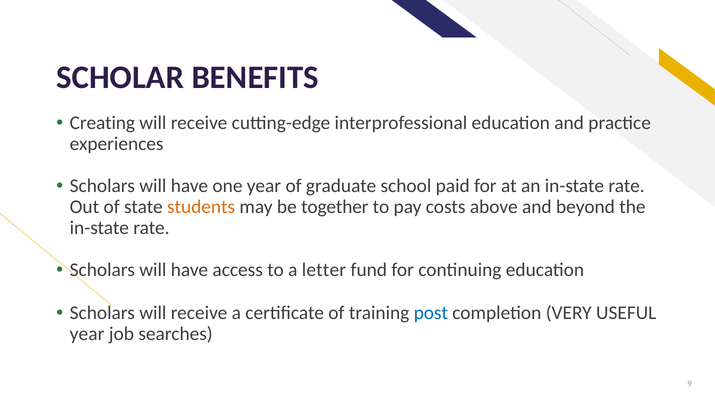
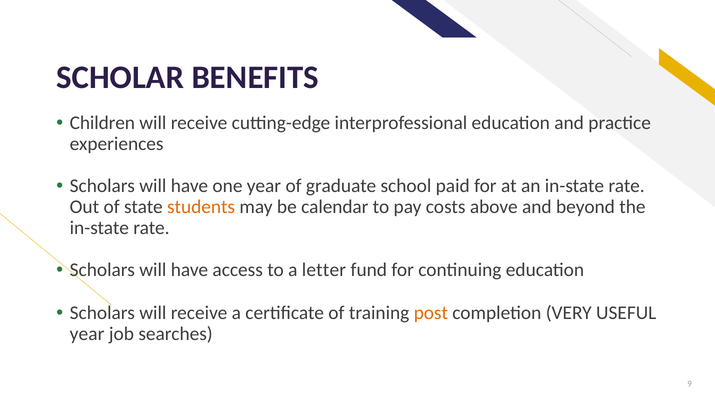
Creating: Creating -> Children (102, 123)
together: together -> calendar (335, 207)
post colour: blue -> orange (431, 313)
